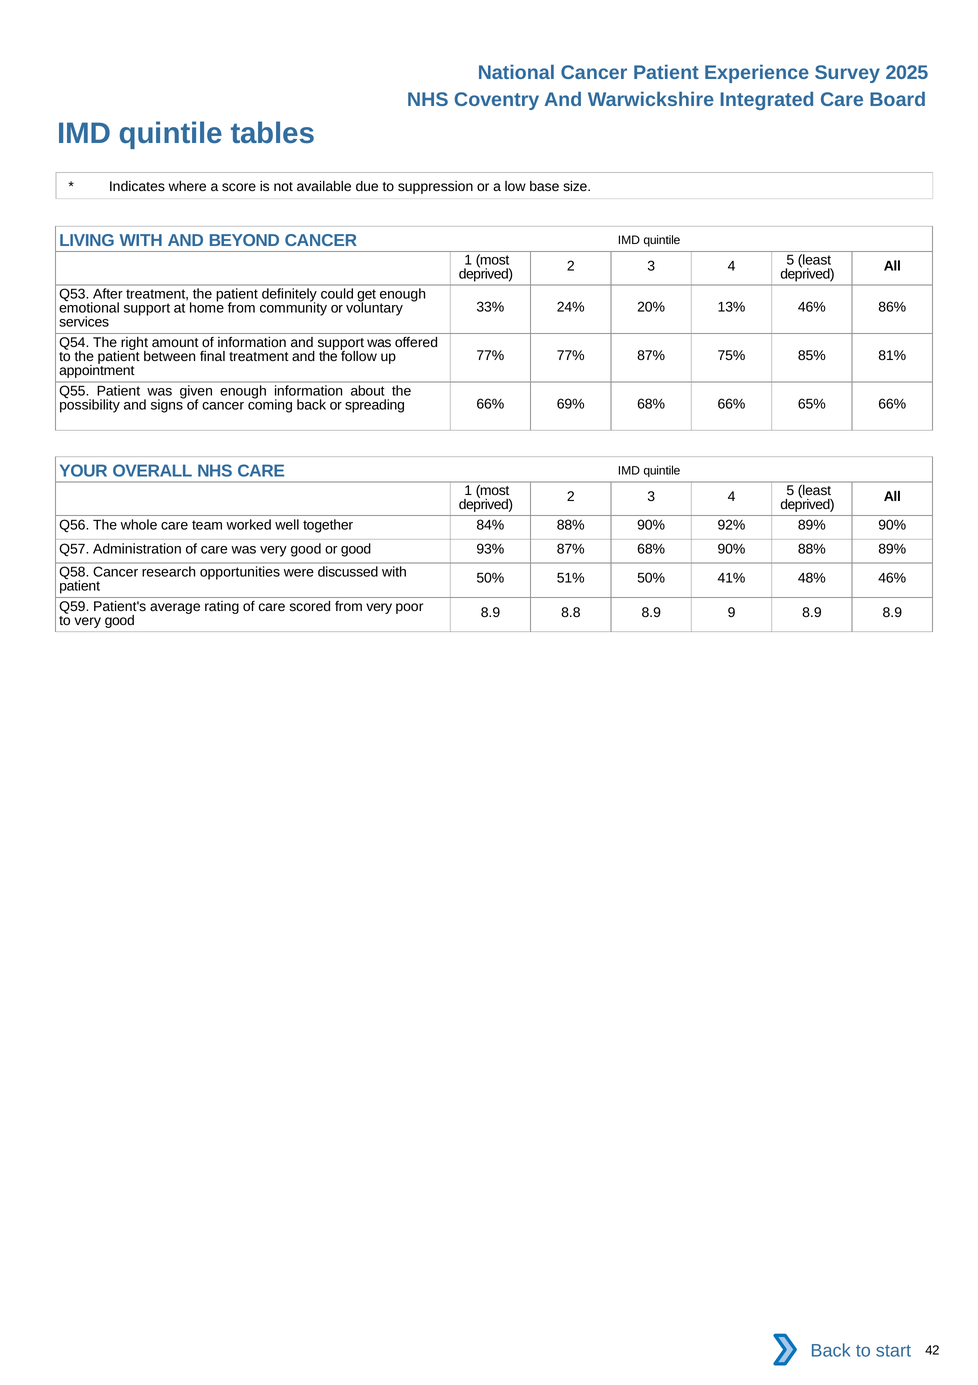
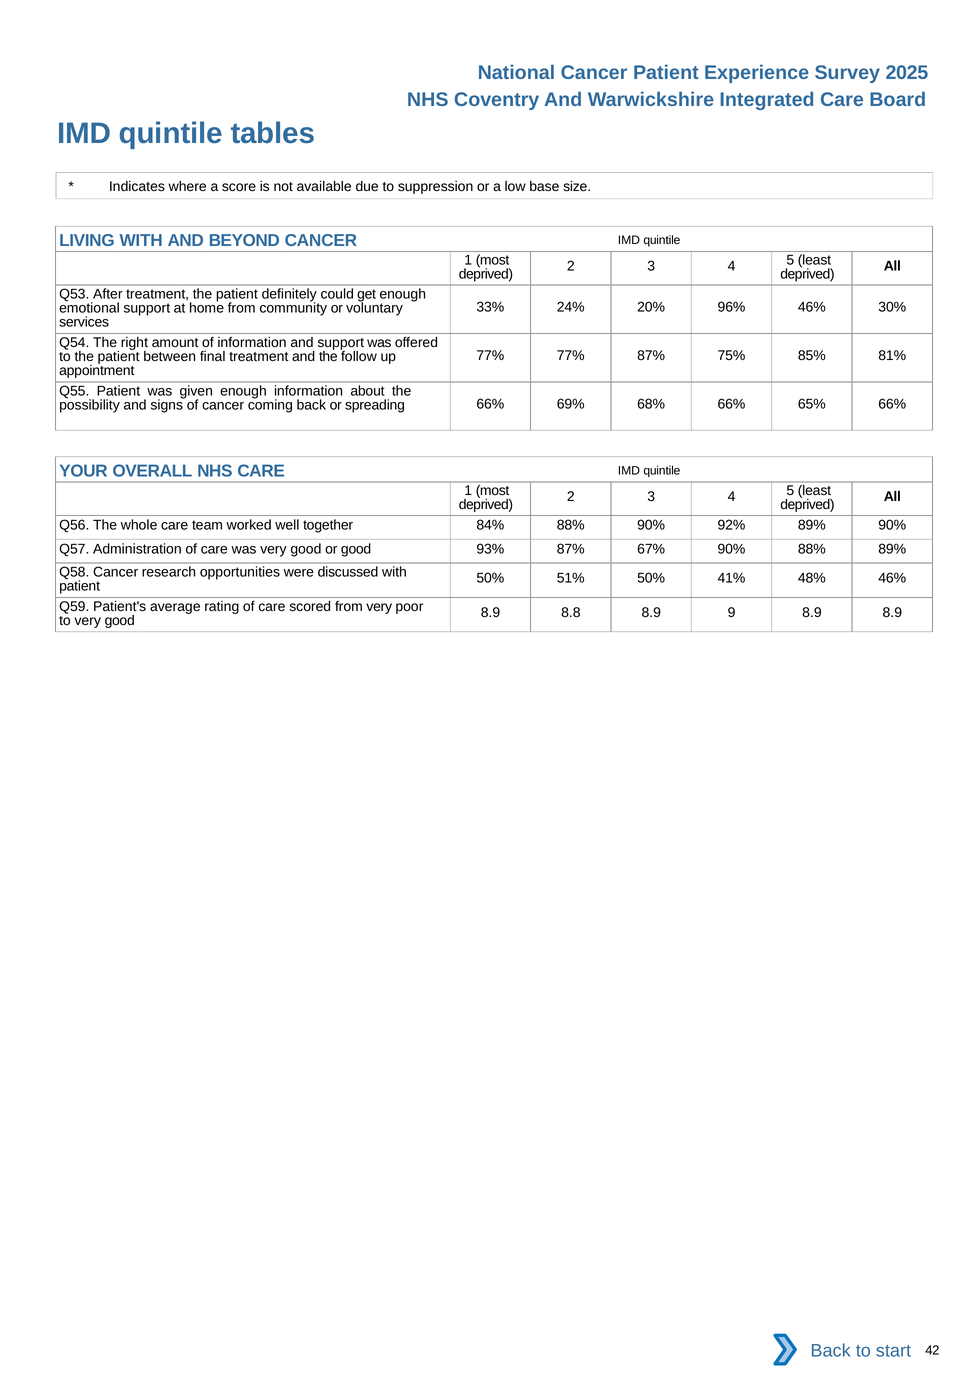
13%: 13% -> 96% (731, 307)
86%: 86% -> 30% (892, 307)
87% 68%: 68% -> 67% (651, 549)
